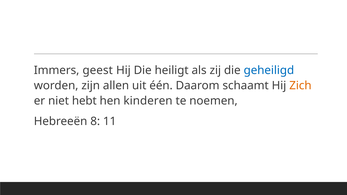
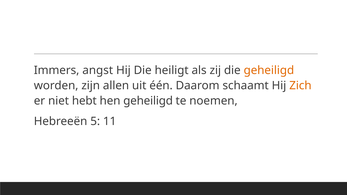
geest: geest -> angst (98, 70)
geheiligd colour: blue -> orange (269, 70)
hen kinderen: kinderen -> geheiligd (148, 101)
8: 8 -> 5 (95, 121)
